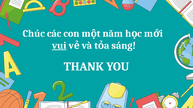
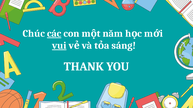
các underline: none -> present (54, 34)
